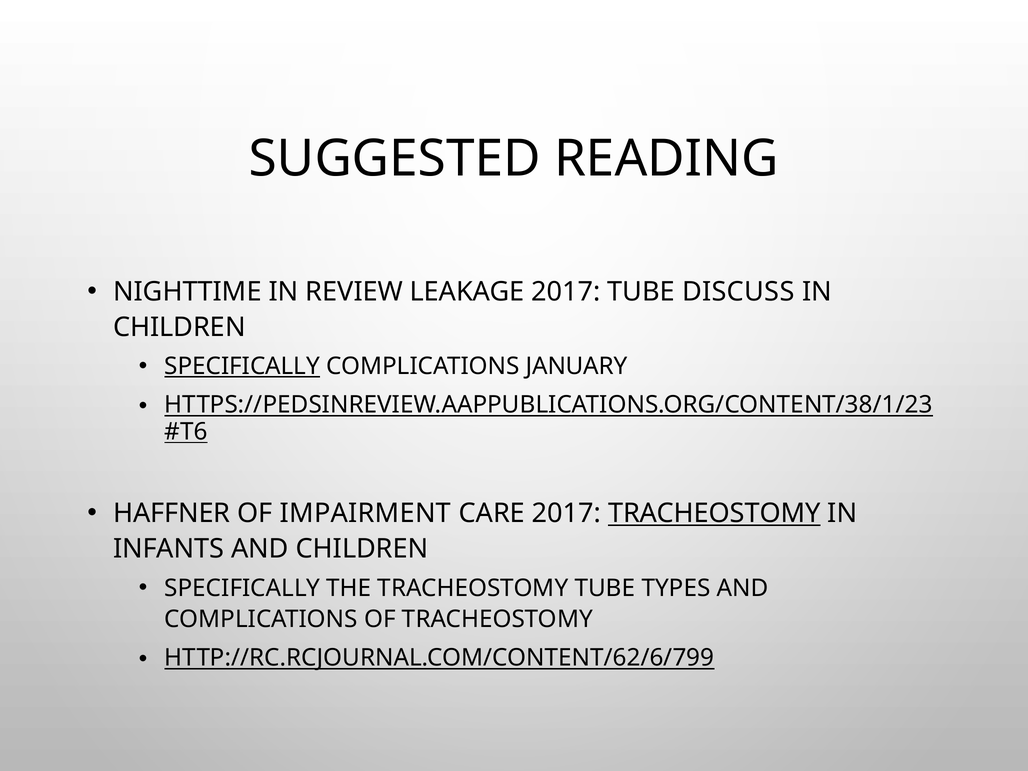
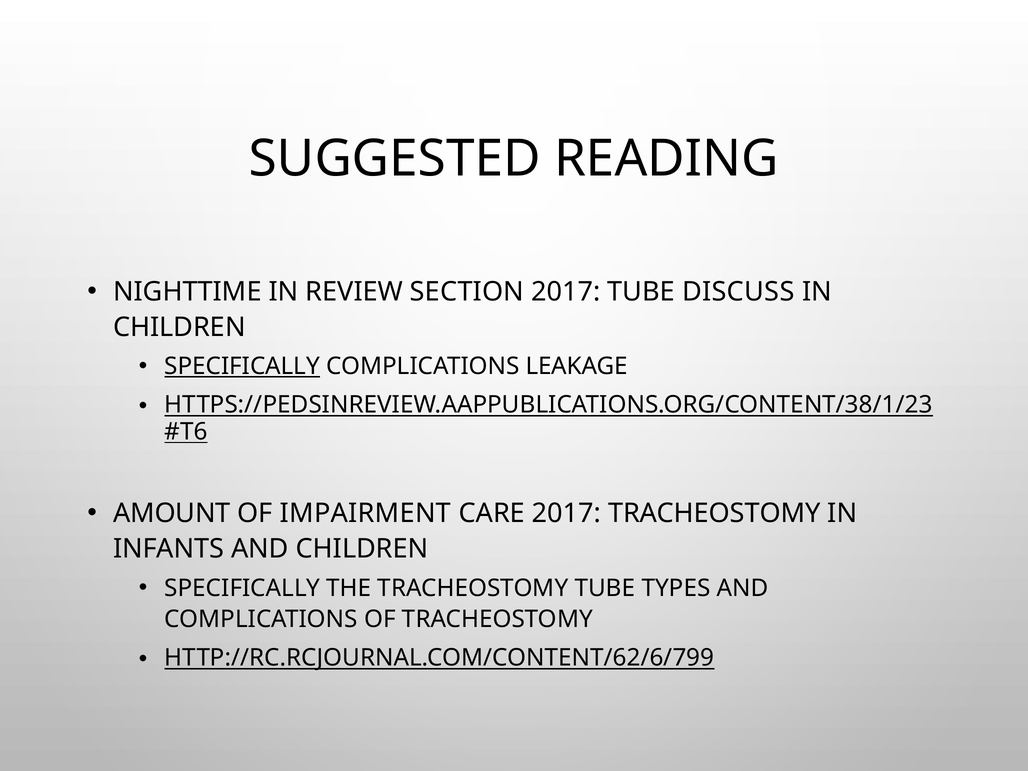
LEAKAGE: LEAKAGE -> SECTION (467, 292)
JANUARY: JANUARY -> LEAKAGE (577, 366)
HAFFNER: HAFFNER -> AMOUNT (172, 514)
TRACHEOSTOMY underline: present -> none (714, 514)
